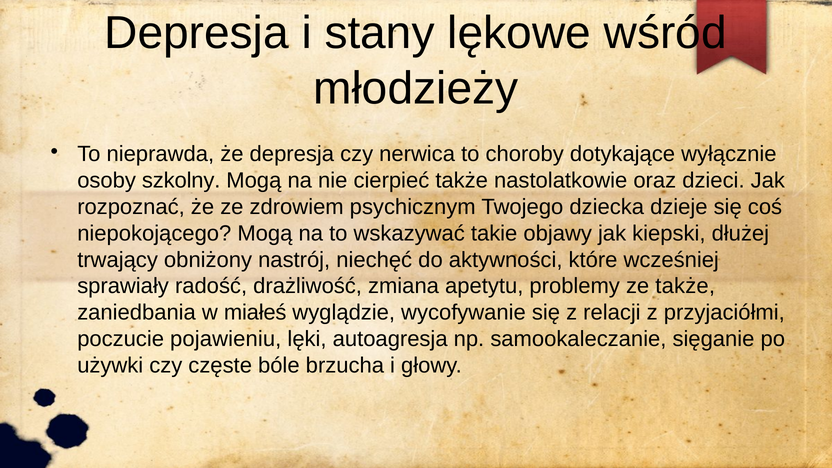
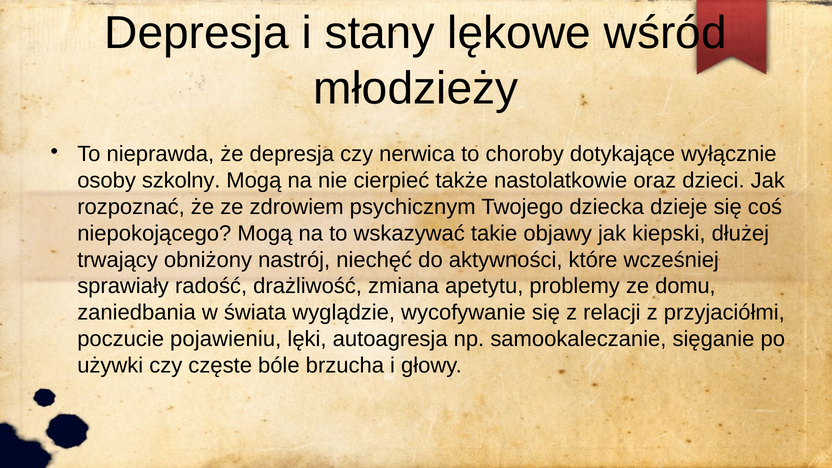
ze także: także -> domu (685, 286)
miałeś: miałeś -> świata (255, 313)
